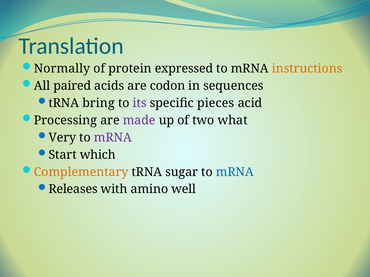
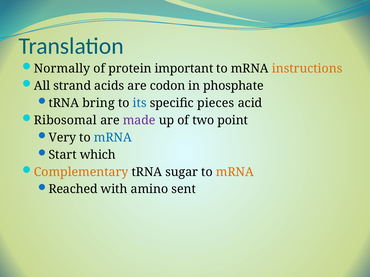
expressed: expressed -> important (184, 69)
paired: paired -> strand (72, 86)
sequences: sequences -> phosphate (233, 86)
its colour: purple -> blue (140, 103)
Processing: Processing -> Ribosomal (65, 120)
what: what -> point (233, 120)
mRNA colour: purple -> blue (113, 138)
mRNA colour: blue -> orange (235, 172)
Releases: Releases -> Reached (73, 190)
well: well -> sent (184, 190)
